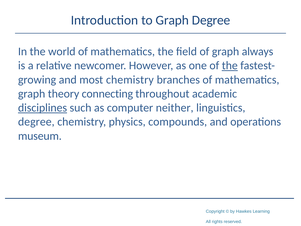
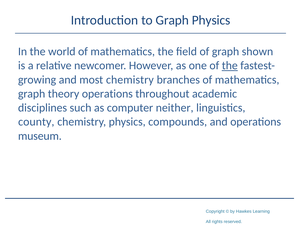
Graph Degree: Degree -> Physics (211, 20)
always: always -> shown (257, 51)
theory connecting: connecting -> operations (107, 94)
disciplines underline: present -> none (43, 108)
degree: degree -> county (36, 122)
